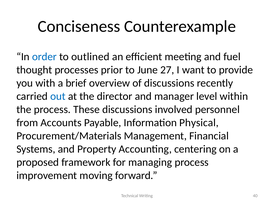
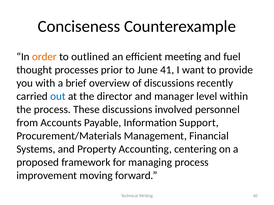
order colour: blue -> orange (44, 57)
27: 27 -> 41 (167, 70)
Physical: Physical -> Support (199, 123)
